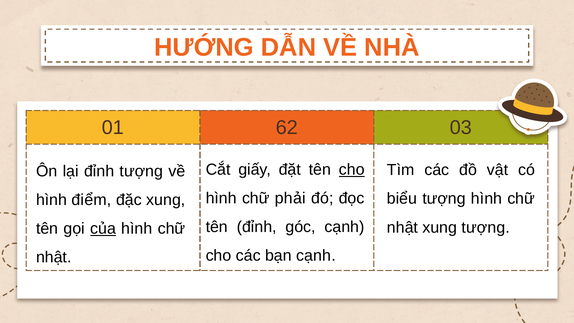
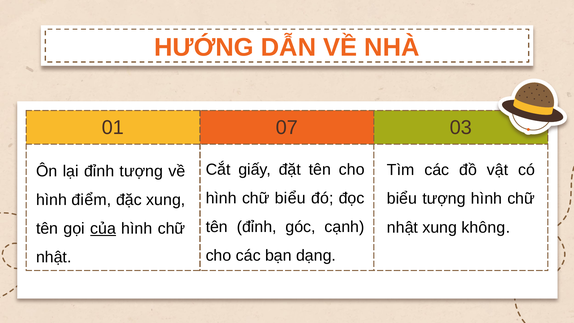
62: 62 -> 07 (287, 128)
cho underline: present -> none (352, 169)
chữ phải: phải -> biểu (290, 198)
xung tượng: tượng -> không (486, 227)
bạn cạnh: cạnh -> dạng (316, 256)
